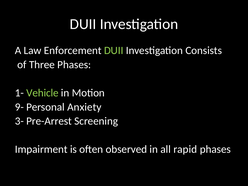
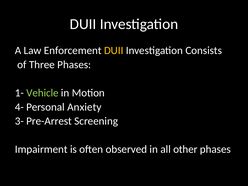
DUII colour: light green -> yellow (114, 51)
9-: 9- -> 4- (19, 107)
rapid: rapid -> other (185, 149)
